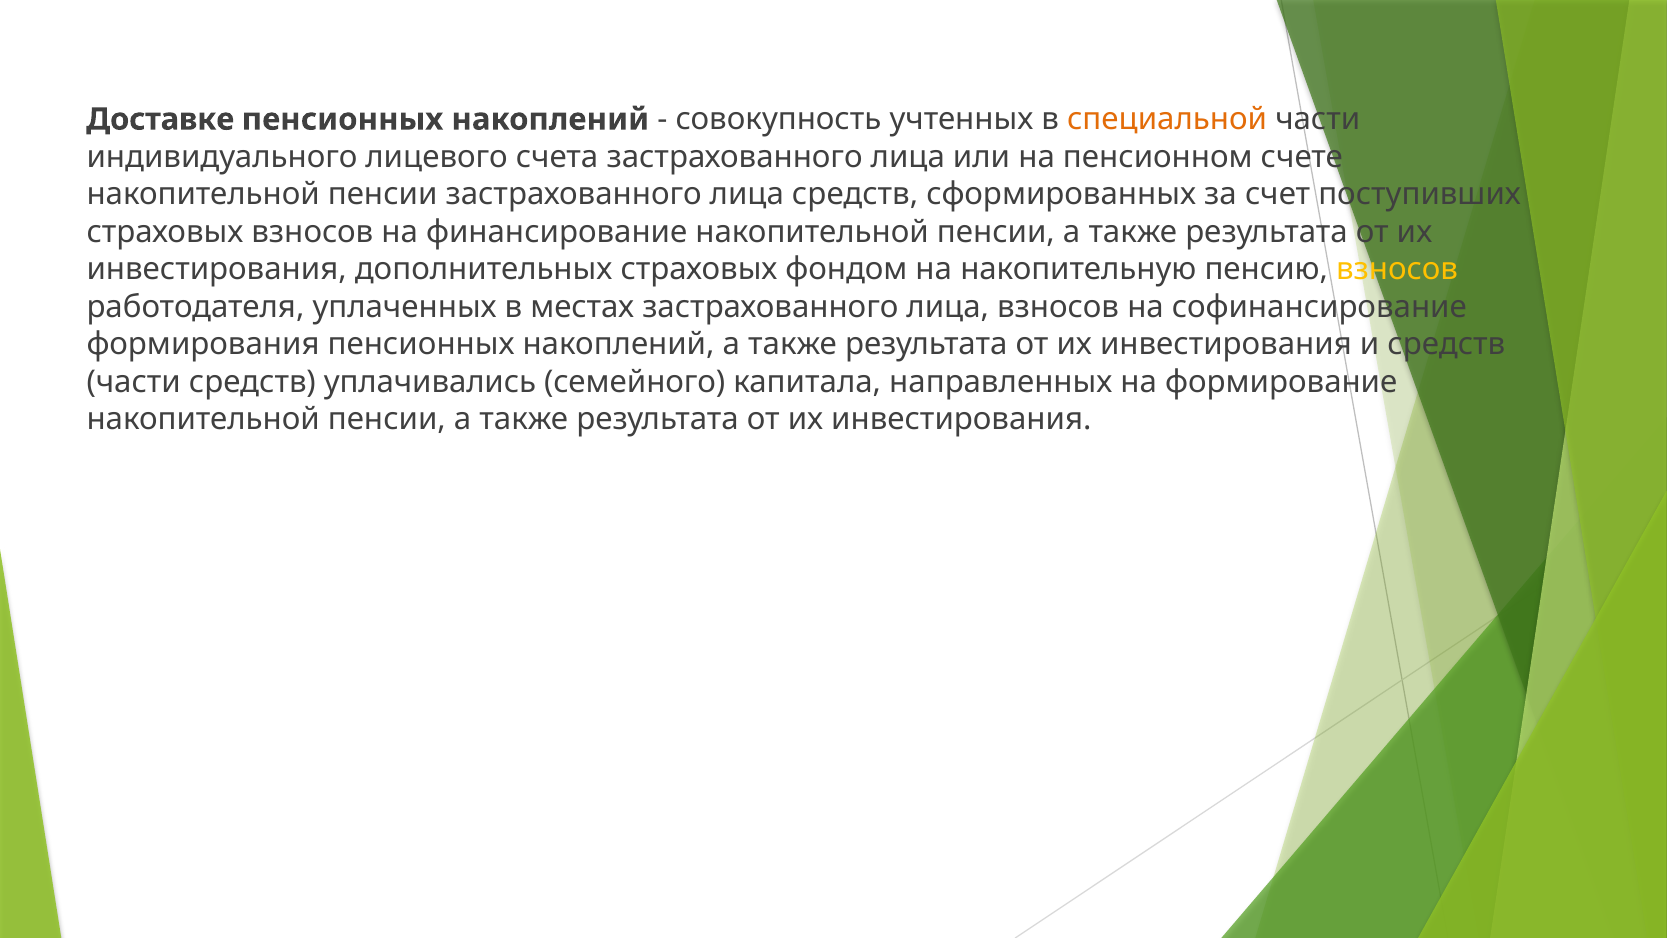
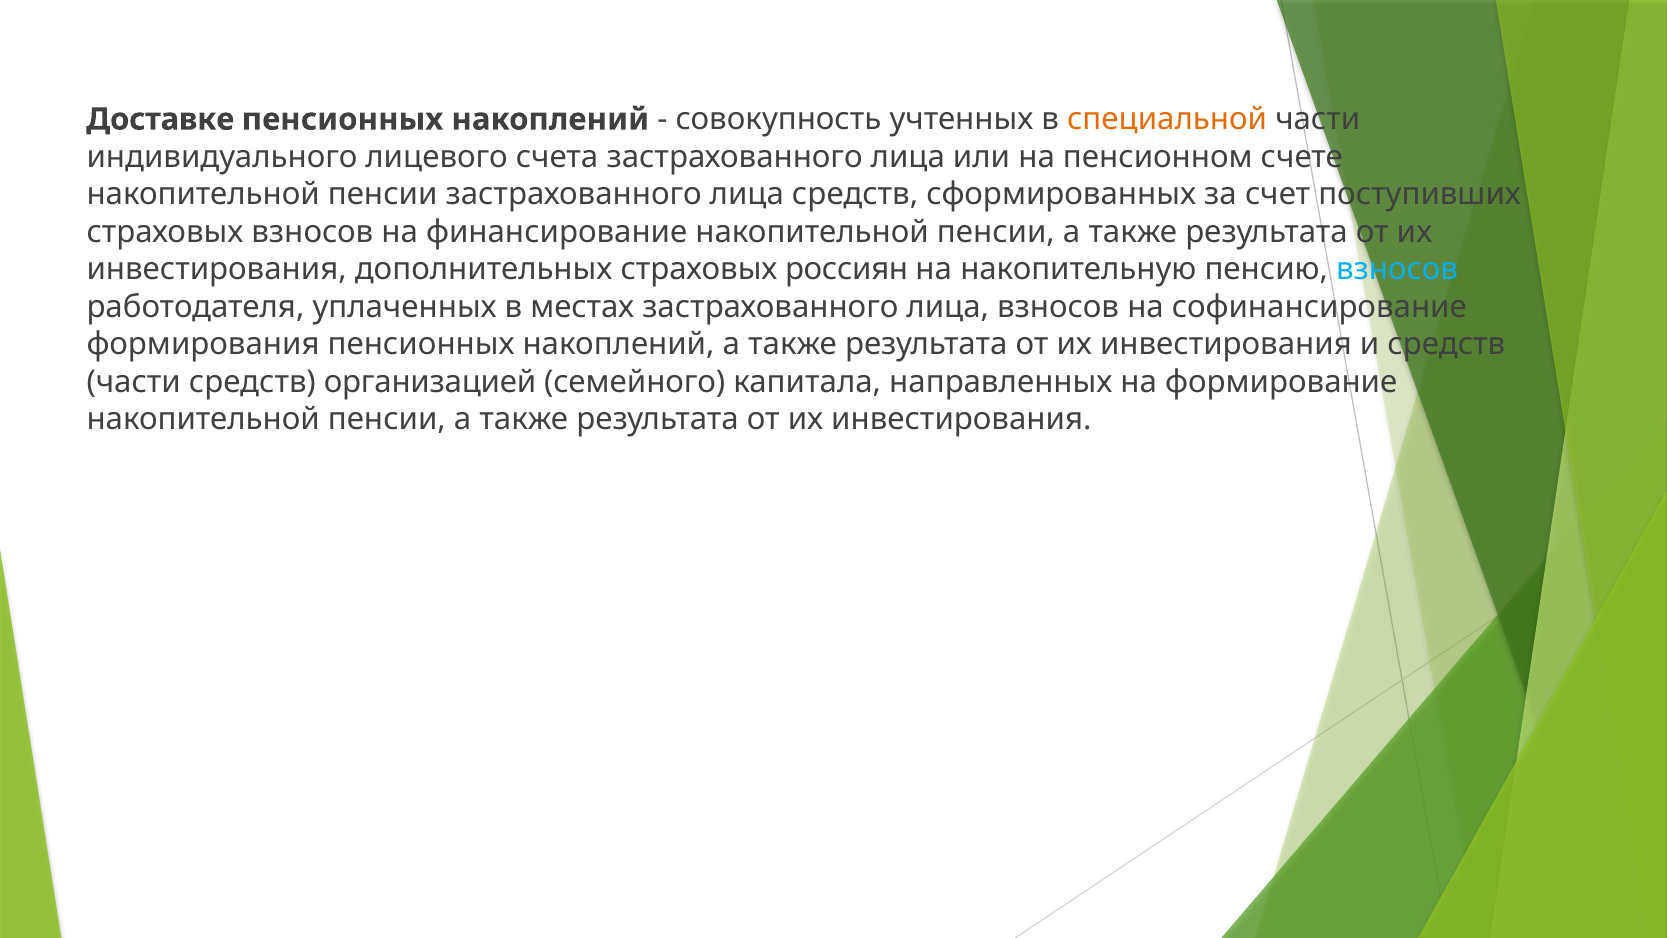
фондом: фондом -> россиян (847, 269)
взносов colour: yellow -> light blue (1397, 269)
уплачивались: уплачивались -> организацией (430, 382)
